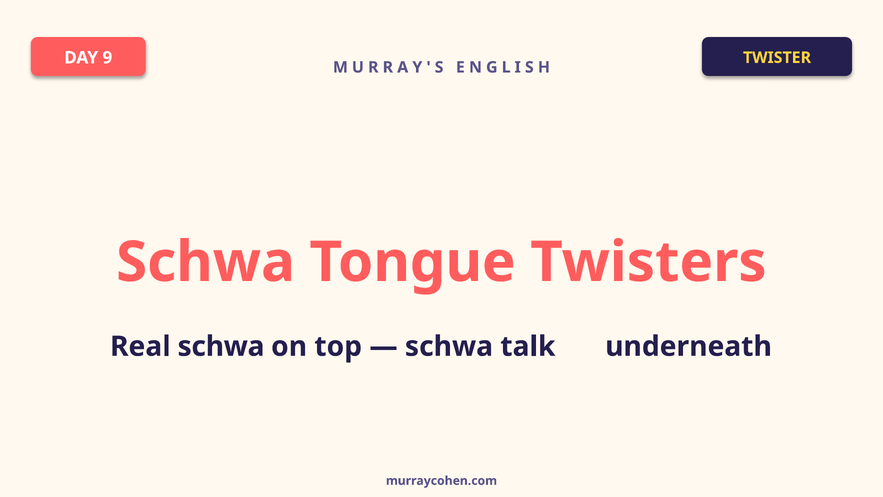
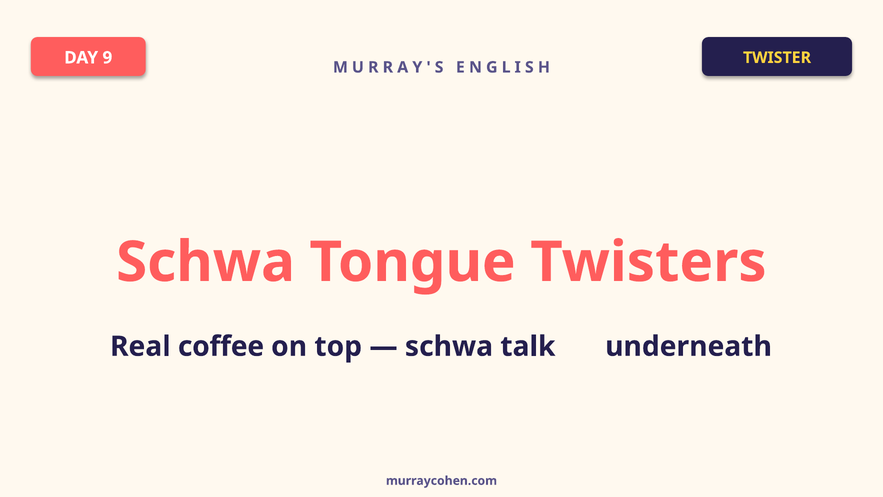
Real schwa: schwa -> coffee (221, 346)
